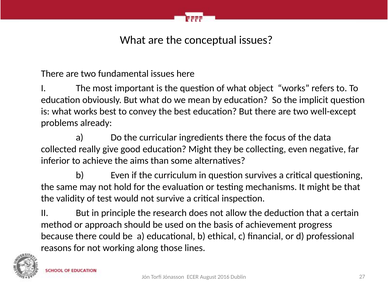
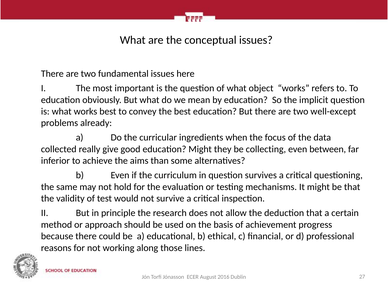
ingredients there: there -> when (236, 138)
negative: negative -> between (328, 149)
